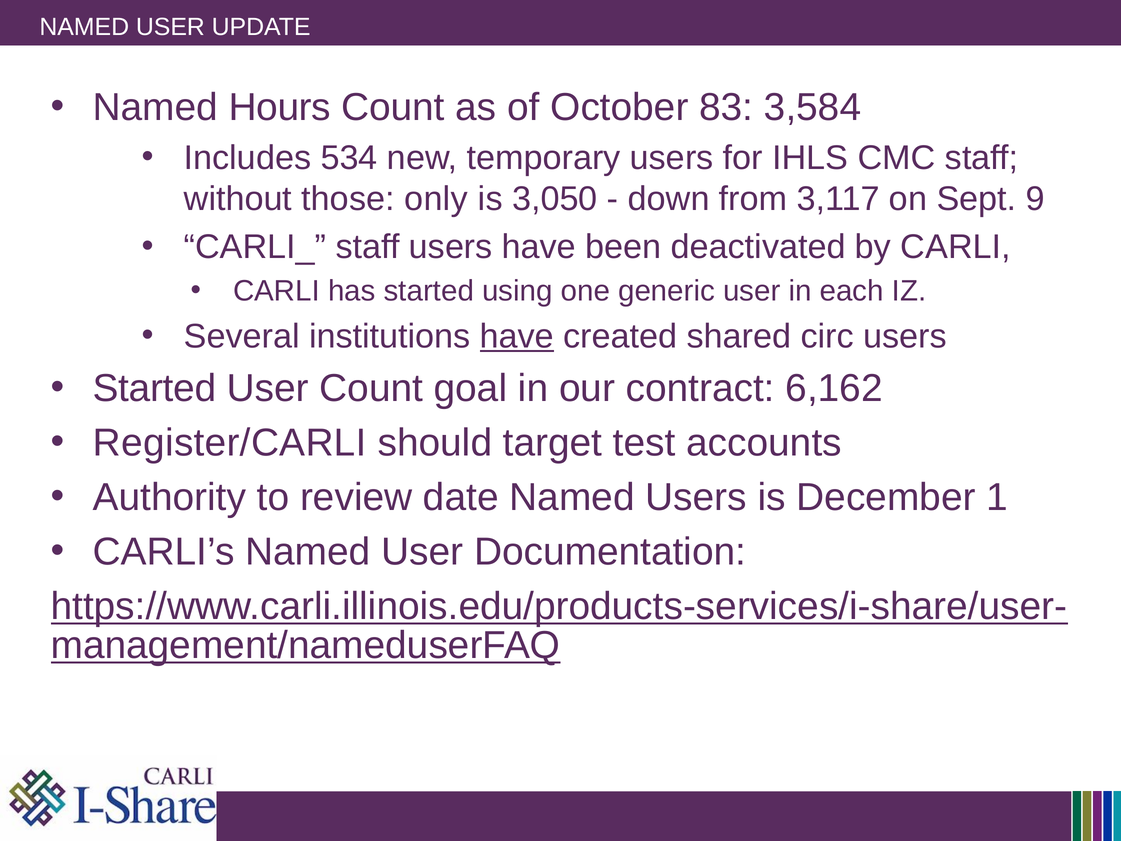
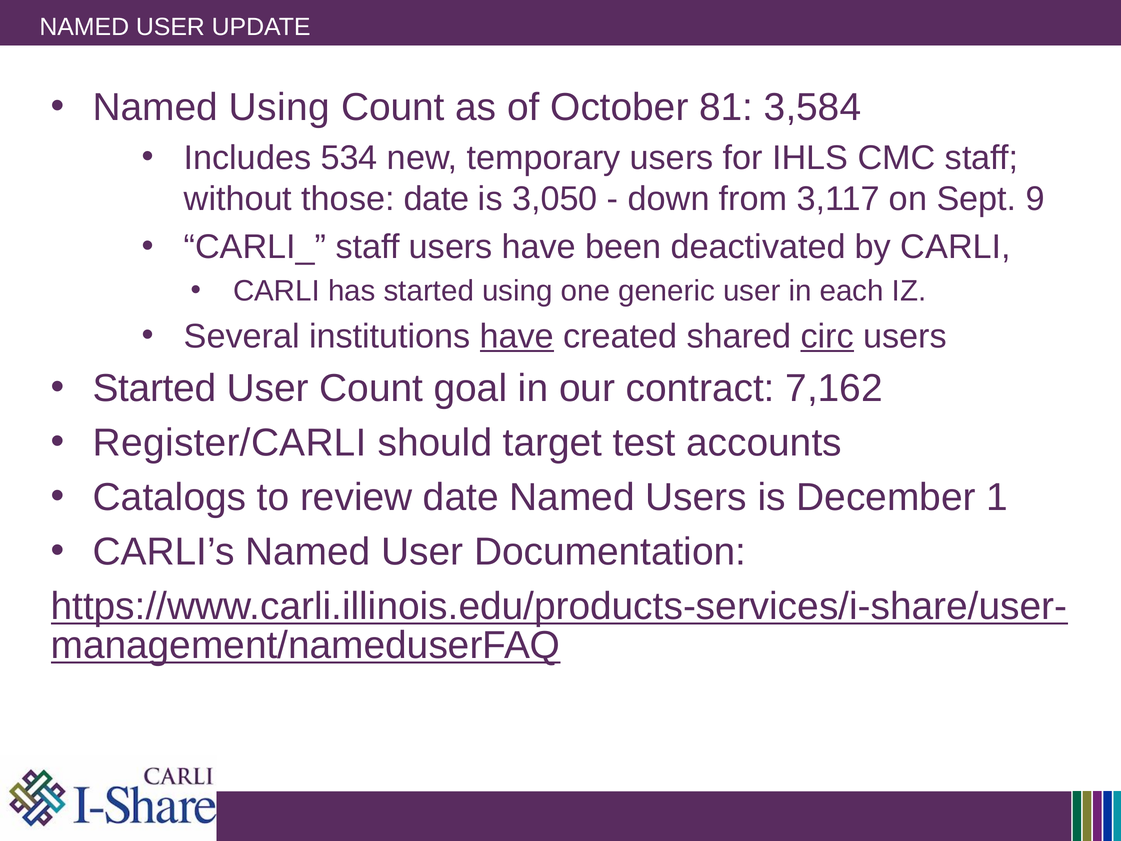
Named Hours: Hours -> Using (279, 108)
83: 83 -> 81 (726, 108)
those only: only -> date (436, 199)
circ underline: none -> present (827, 336)
6,162: 6,162 -> 7,162 (834, 388)
Authority: Authority -> Catalogs (170, 497)
